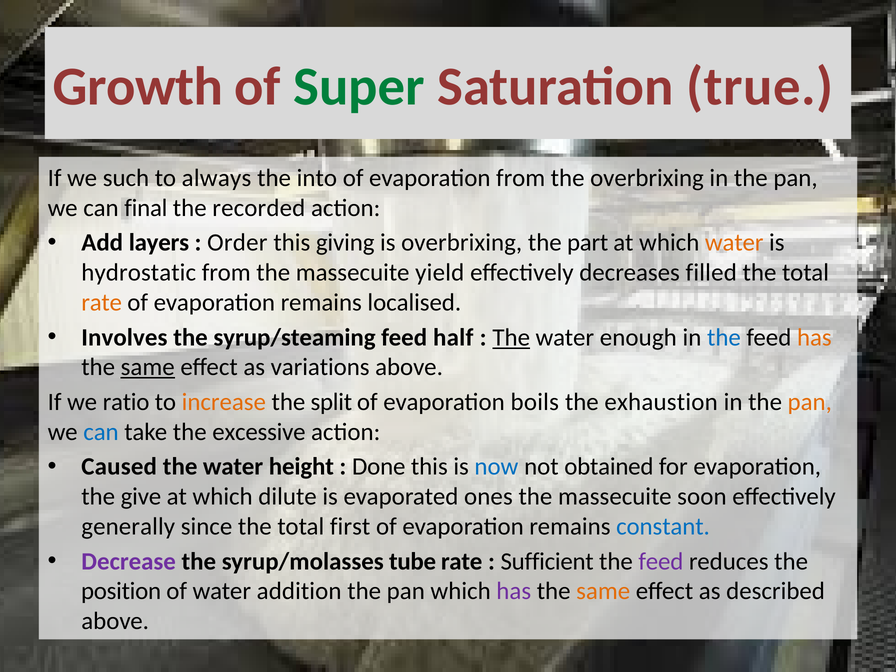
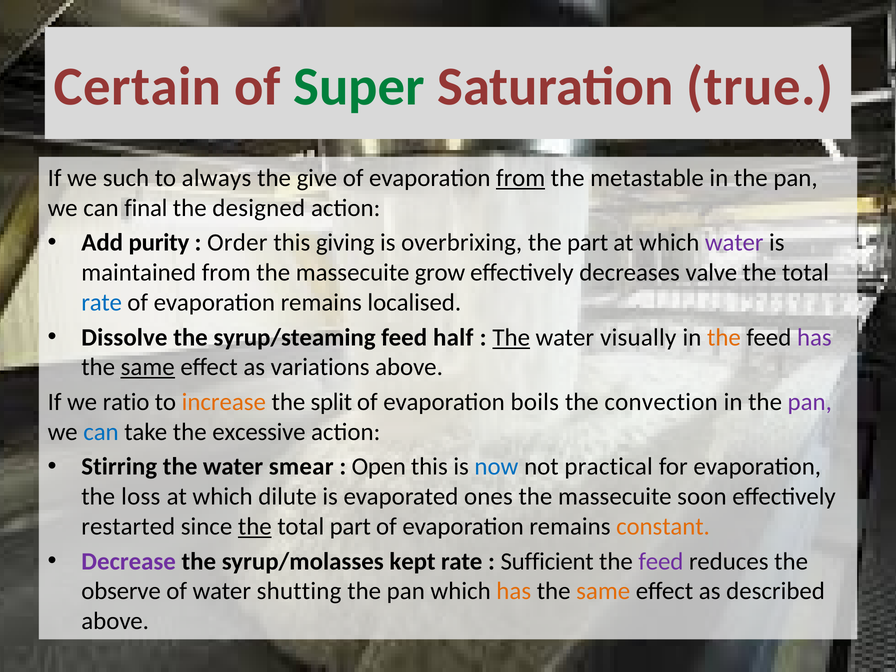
Growth: Growth -> Certain (138, 87)
into: into -> give (317, 178)
from underline: none -> present (521, 178)
the overbrixing: overbrixing -> metastable (647, 178)
recorded: recorded -> designed (259, 208)
layers: layers -> purity (159, 243)
water colour: orange -> purple (734, 243)
hydrostatic: hydrostatic -> maintained (139, 273)
yield: yield -> grow (440, 273)
filled: filled -> valve (711, 273)
rate colour: orange -> blue (102, 302)
Involves: Involves -> Dissolve (124, 337)
enough: enough -> visually (638, 337)
the colour: blue -> orange (724, 337)
has colour: orange -> purple (814, 337)
exhaustion: exhaustion -> convection (661, 402)
pan colour: orange -> purple (810, 402)
Caused: Caused -> Stirring (119, 467)
height: height -> smear (301, 467)
Done: Done -> Open (379, 467)
obtained: obtained -> practical (609, 467)
give: give -> loss (141, 497)
generally: generally -> restarted (128, 527)
the underline: none -> present (255, 527)
total first: first -> part (350, 527)
constant colour: blue -> orange (663, 527)
tube: tube -> kept (413, 561)
position: position -> observe (121, 591)
addition: addition -> shutting (299, 591)
has colour: purple -> orange (514, 591)
